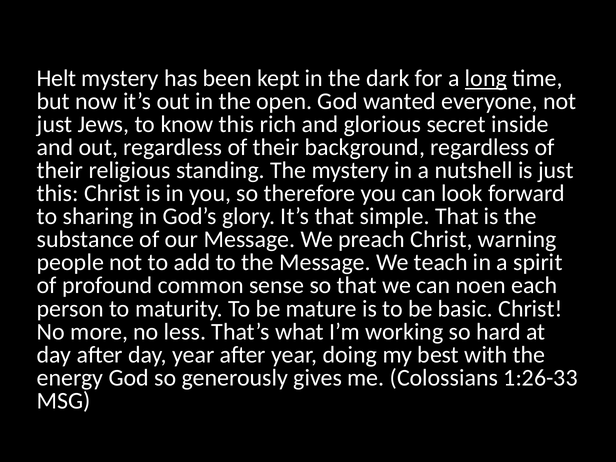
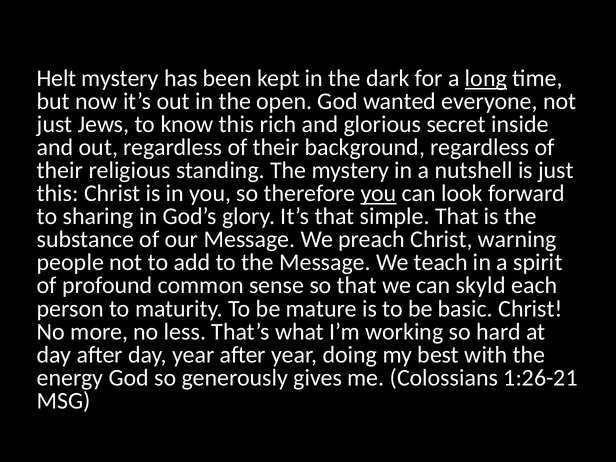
you underline: none -> present (379, 194)
noen: noen -> skyld (481, 286)
1:26-33: 1:26-33 -> 1:26-21 (541, 378)
